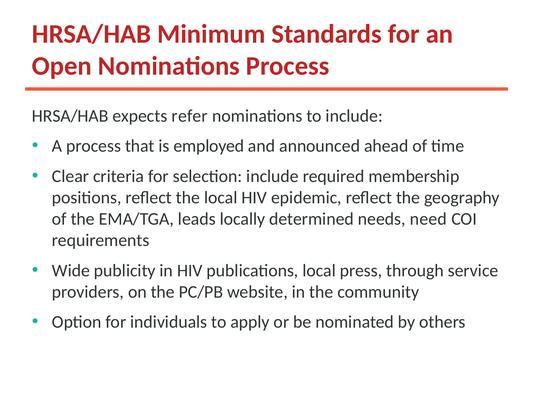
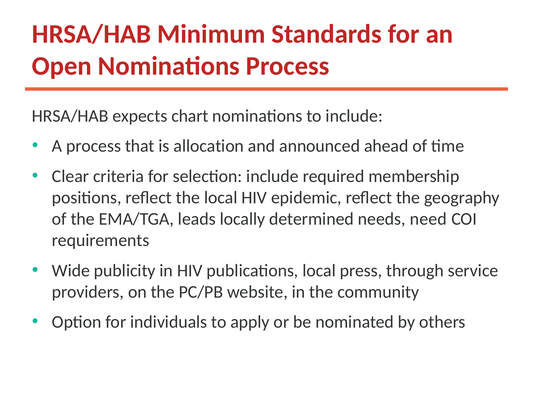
refer: refer -> chart (190, 116)
employed: employed -> allocation (209, 146)
